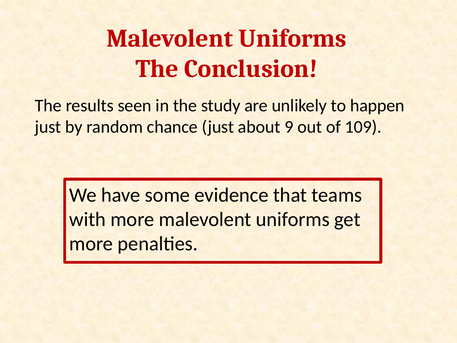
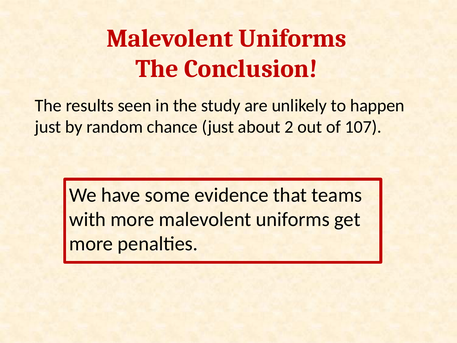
9: 9 -> 2 (289, 127)
109: 109 -> 107 (363, 127)
